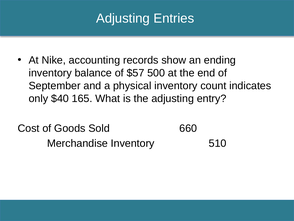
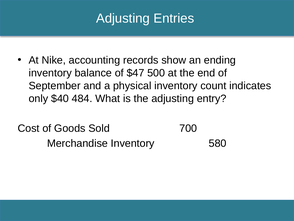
$57: $57 -> $47 (135, 73)
165: 165 -> 484 (82, 98)
660: 660 -> 700 (188, 128)
510: 510 -> 580 (218, 143)
